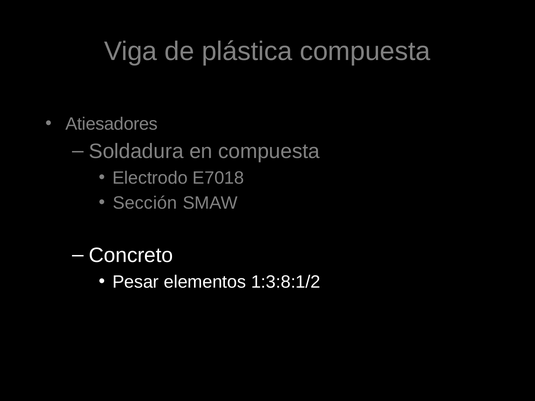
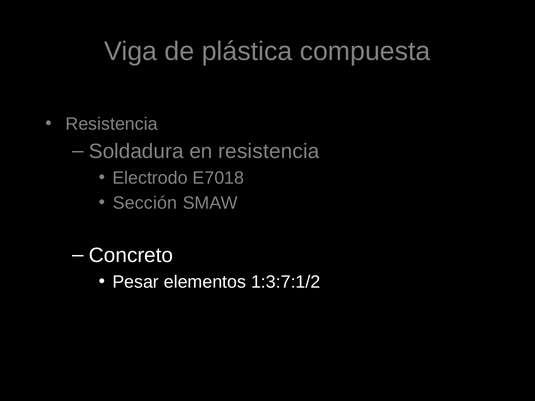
Atiesadores: Atiesadores -> Resistencia (112, 124)
en compuesta: compuesta -> resistencia (269, 152)
1:3:8:1/2: 1:3:8:1/2 -> 1:3:7:1/2 (286, 282)
